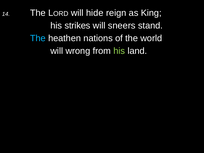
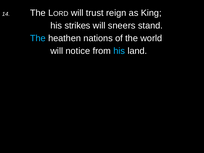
hide: hide -> trust (95, 13)
wrong: wrong -> notice (78, 51)
his colour: light green -> light blue (119, 51)
